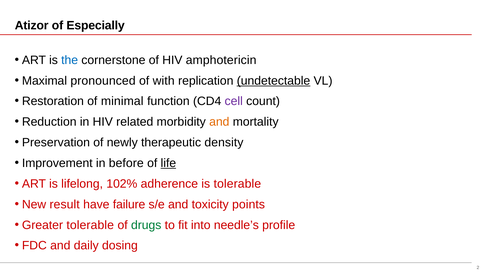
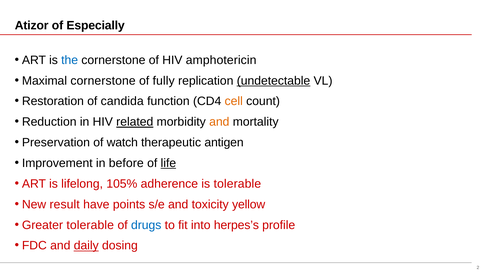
Maximal pronounced: pronounced -> cornerstone (103, 81)
with: with -> fully (164, 81)
minimal: minimal -> candida (122, 101)
cell colour: purple -> orange (234, 101)
related underline: none -> present (135, 122)
newly: newly -> watch (122, 142)
density: density -> antigen (224, 142)
102%: 102% -> 105% (122, 184)
failure: failure -> points (129, 204)
points: points -> yellow (249, 204)
drugs colour: green -> blue (146, 225)
needle’s: needle’s -> herpes’s (236, 225)
daily underline: none -> present (86, 245)
